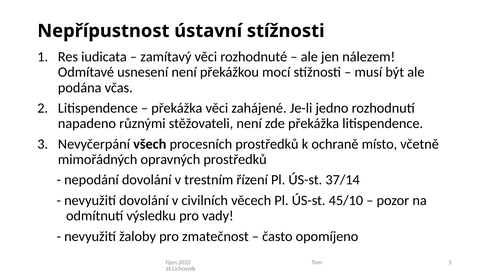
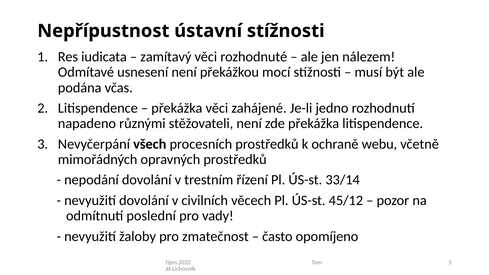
místo: místo -> webu (379, 144)
37/14: 37/14 -> 33/14 (343, 180)
45/10: 45/10 -> 45/12 (346, 200)
výsledku: výsledku -> poslední (151, 216)
